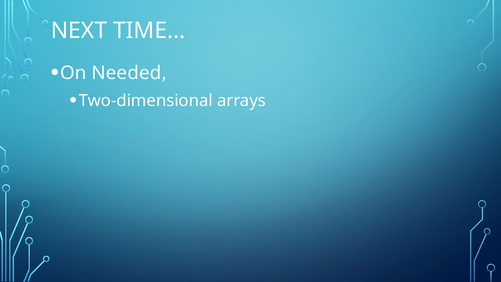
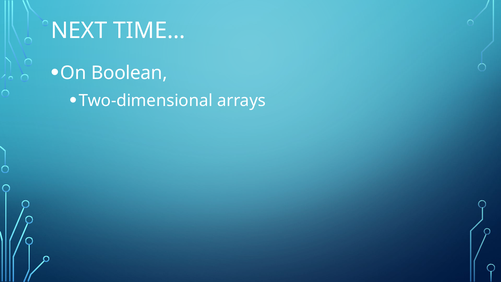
Needed: Needed -> Boolean (129, 73)
